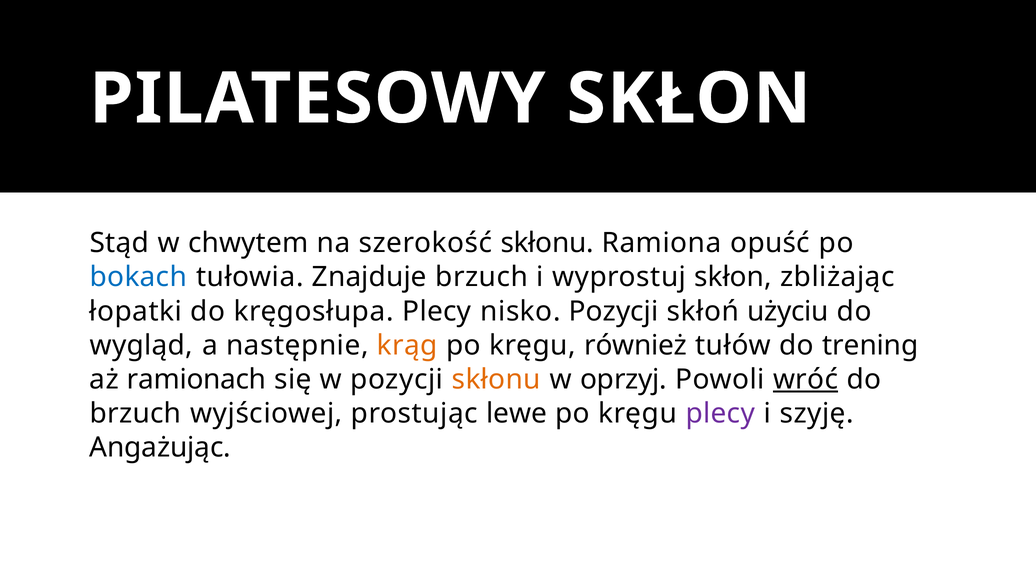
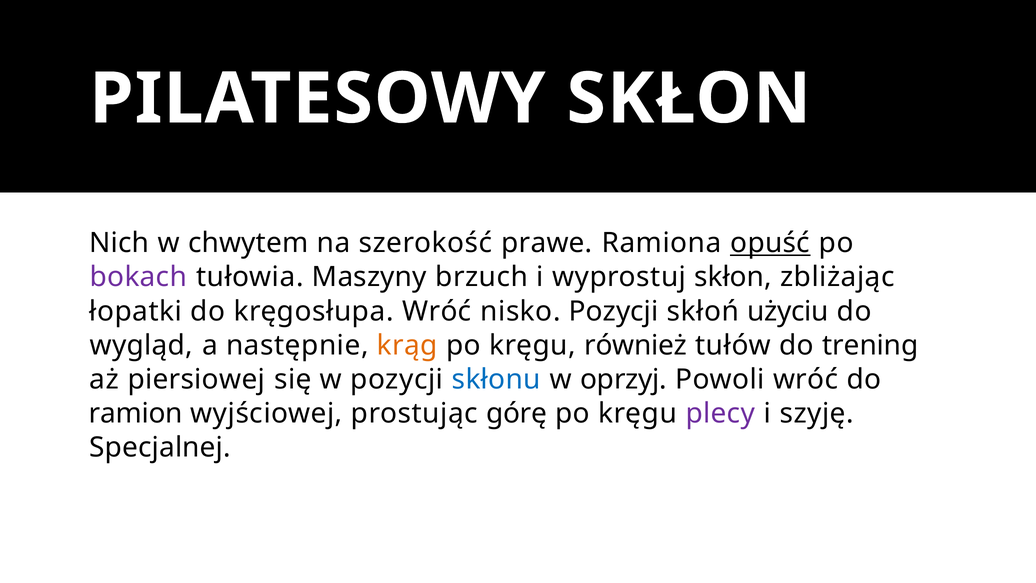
Stąd: Stąd -> Nich (119, 243)
szerokość skłonu: skłonu -> prawe (547, 243)
opuść underline: none -> present (770, 243)
bokach colour: blue -> purple (138, 277)
Znajduje: Znajduje -> Maszyny (369, 277)
kręgosłupa Plecy: Plecy -> Wróć (437, 311)
ramionach: ramionach -> piersiowej (196, 379)
skłonu colour: orange -> blue (496, 379)
wróć underline: present -> none (806, 379)
brzuch: brzuch -> ramion (136, 413)
lewe: lewe -> górę (517, 413)
Angażując: Angażując -> Specjalnej (160, 447)
